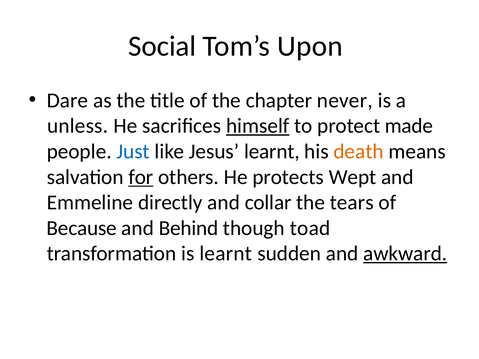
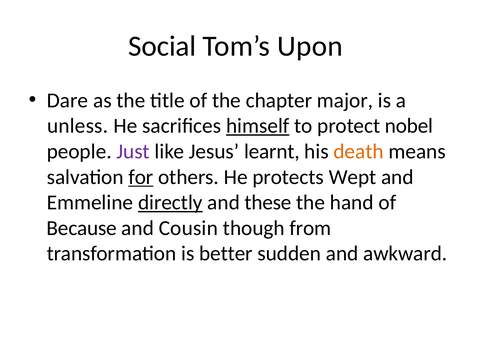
never: never -> major (345, 100)
made: made -> nobel (409, 126)
Just colour: blue -> purple (133, 152)
directly underline: none -> present (170, 203)
collar: collar -> these (268, 203)
tears: tears -> hand (352, 203)
Behind: Behind -> Cousin (188, 228)
toad: toad -> from (310, 228)
is learnt: learnt -> better (226, 254)
awkward underline: present -> none (405, 254)
